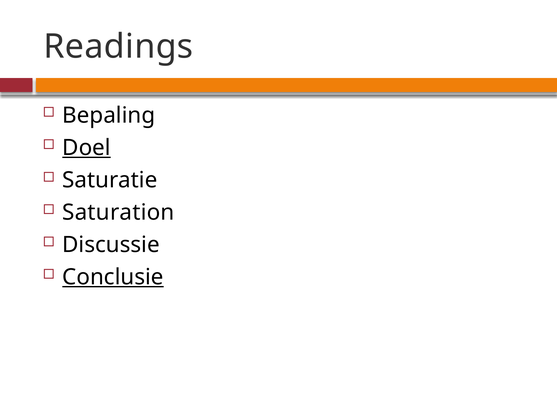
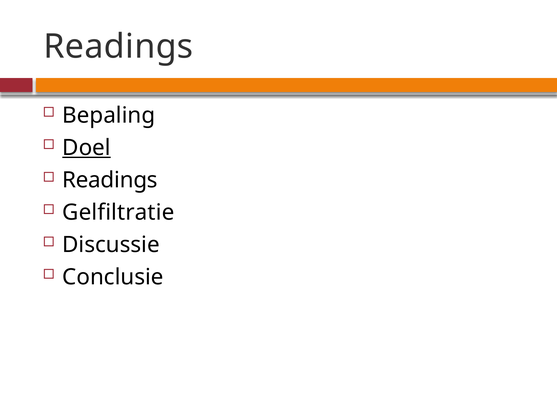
Saturatie: Saturatie -> Readings (110, 180)
Saturation: Saturation -> Gelfiltratie (118, 212)
Conclusie underline: present -> none (113, 277)
